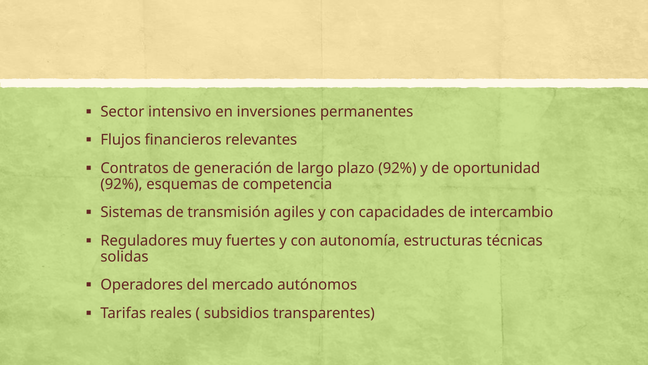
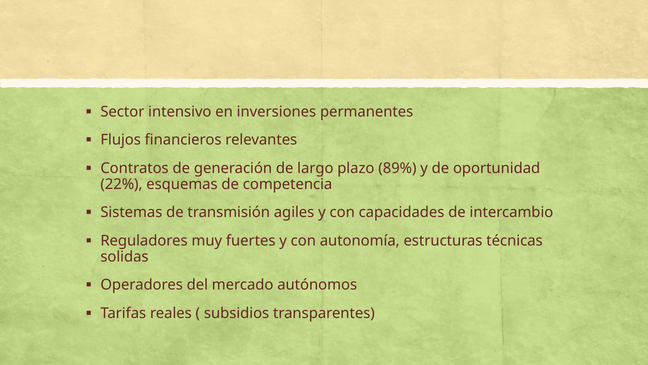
plazo 92%: 92% -> 89% (397, 168)
92%: 92% -> 22% (121, 184)
